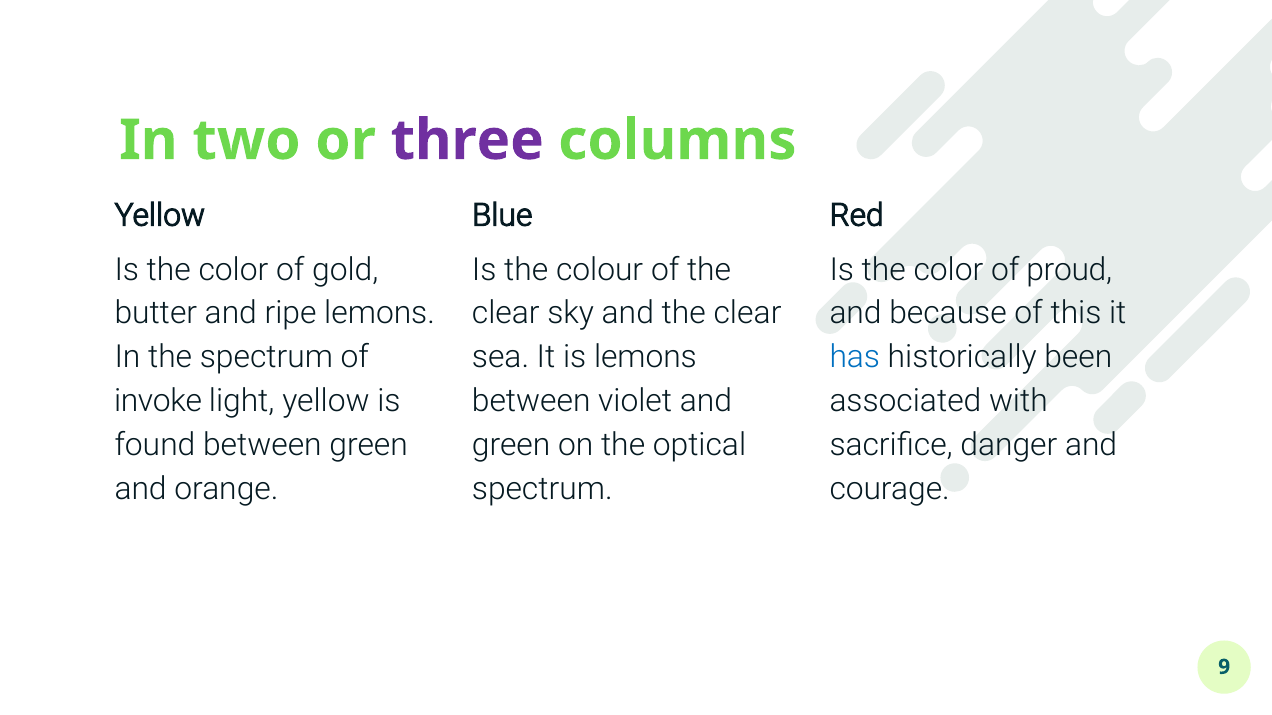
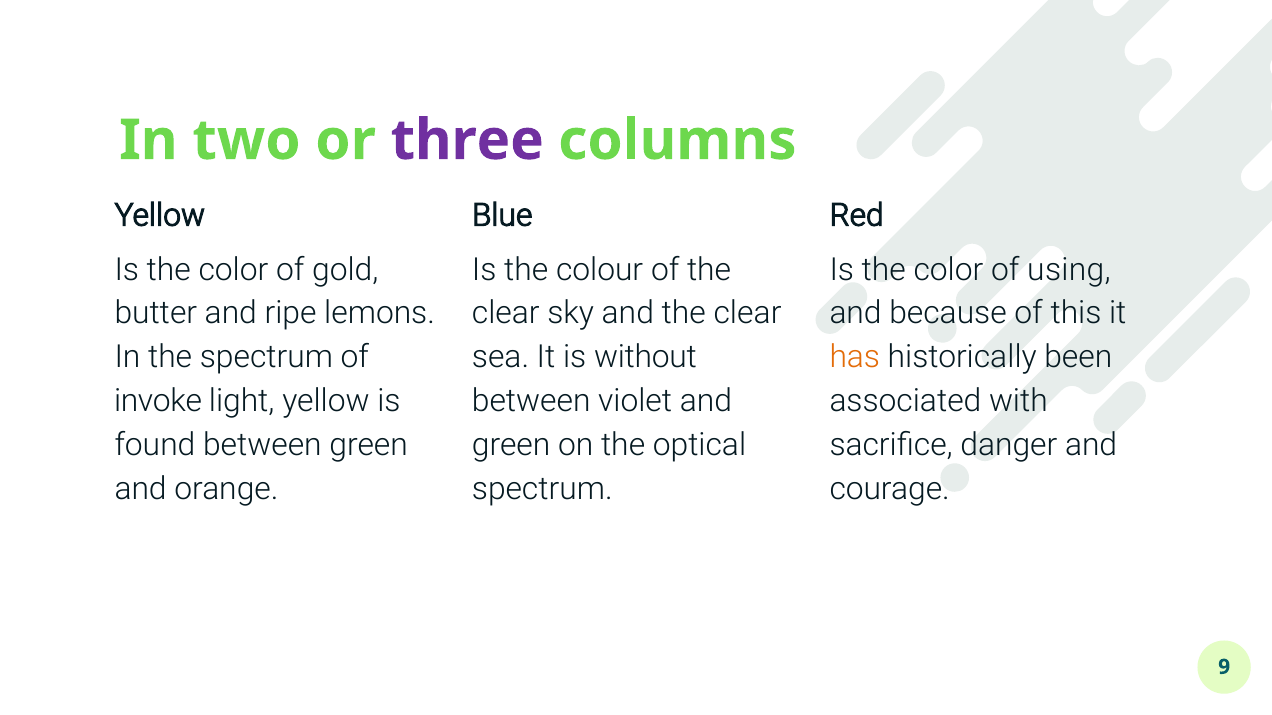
proud: proud -> using (1069, 270)
is lemons: lemons -> without (646, 358)
has colour: blue -> orange (855, 358)
